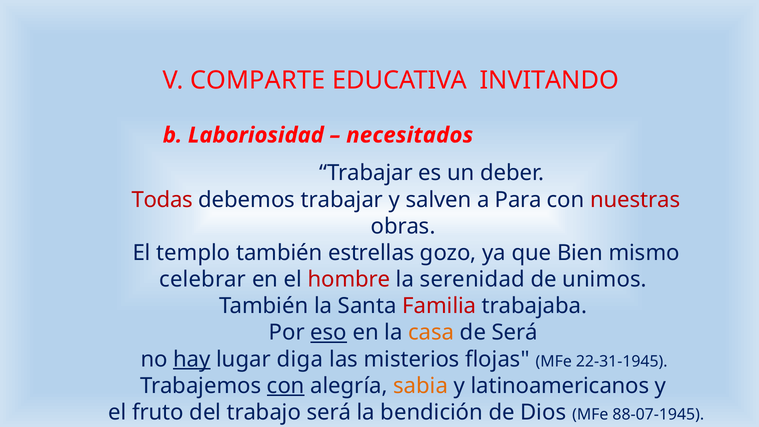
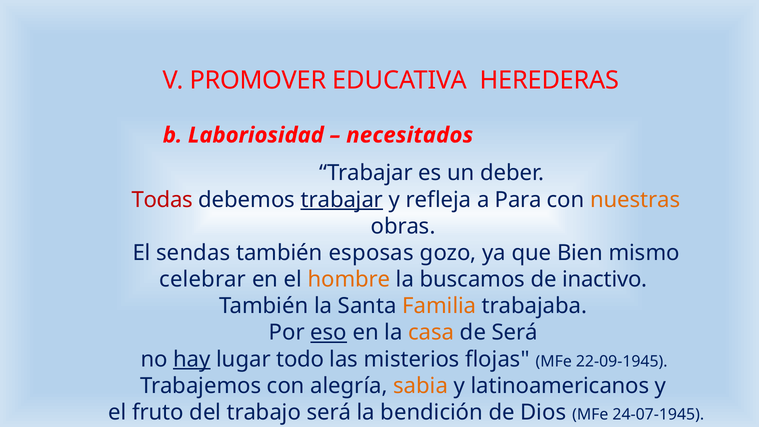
COMPARTE: COMPARTE -> PROMOVER (258, 80)
INVITANDO: INVITANDO -> HEREDERAS (549, 80)
trabajar underline: none -> present (342, 200)
salven: salven -> refleja (439, 200)
nuestras colour: red -> orange (635, 200)
templo: templo -> sendas (193, 253)
estrellas: estrellas -> esposas (371, 253)
hombre colour: red -> orange (349, 279)
serenidad: serenidad -> buscamos (472, 279)
unimos: unimos -> inactivo (605, 279)
Familia colour: red -> orange (439, 306)
diga: diga -> todo (300, 359)
22-31-1945: 22-31-1945 -> 22-09-1945 (622, 361)
con underline: present -> none (286, 386)
88-07-1945: 88-07-1945 -> 24-07-1945 (658, 414)
